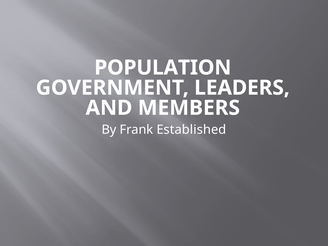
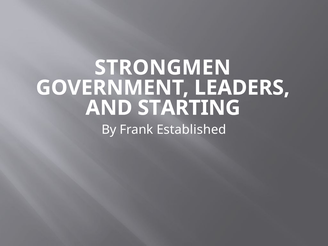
POPULATION: POPULATION -> STRONGMEN (163, 68)
MEMBERS: MEMBERS -> STARTING (189, 108)
